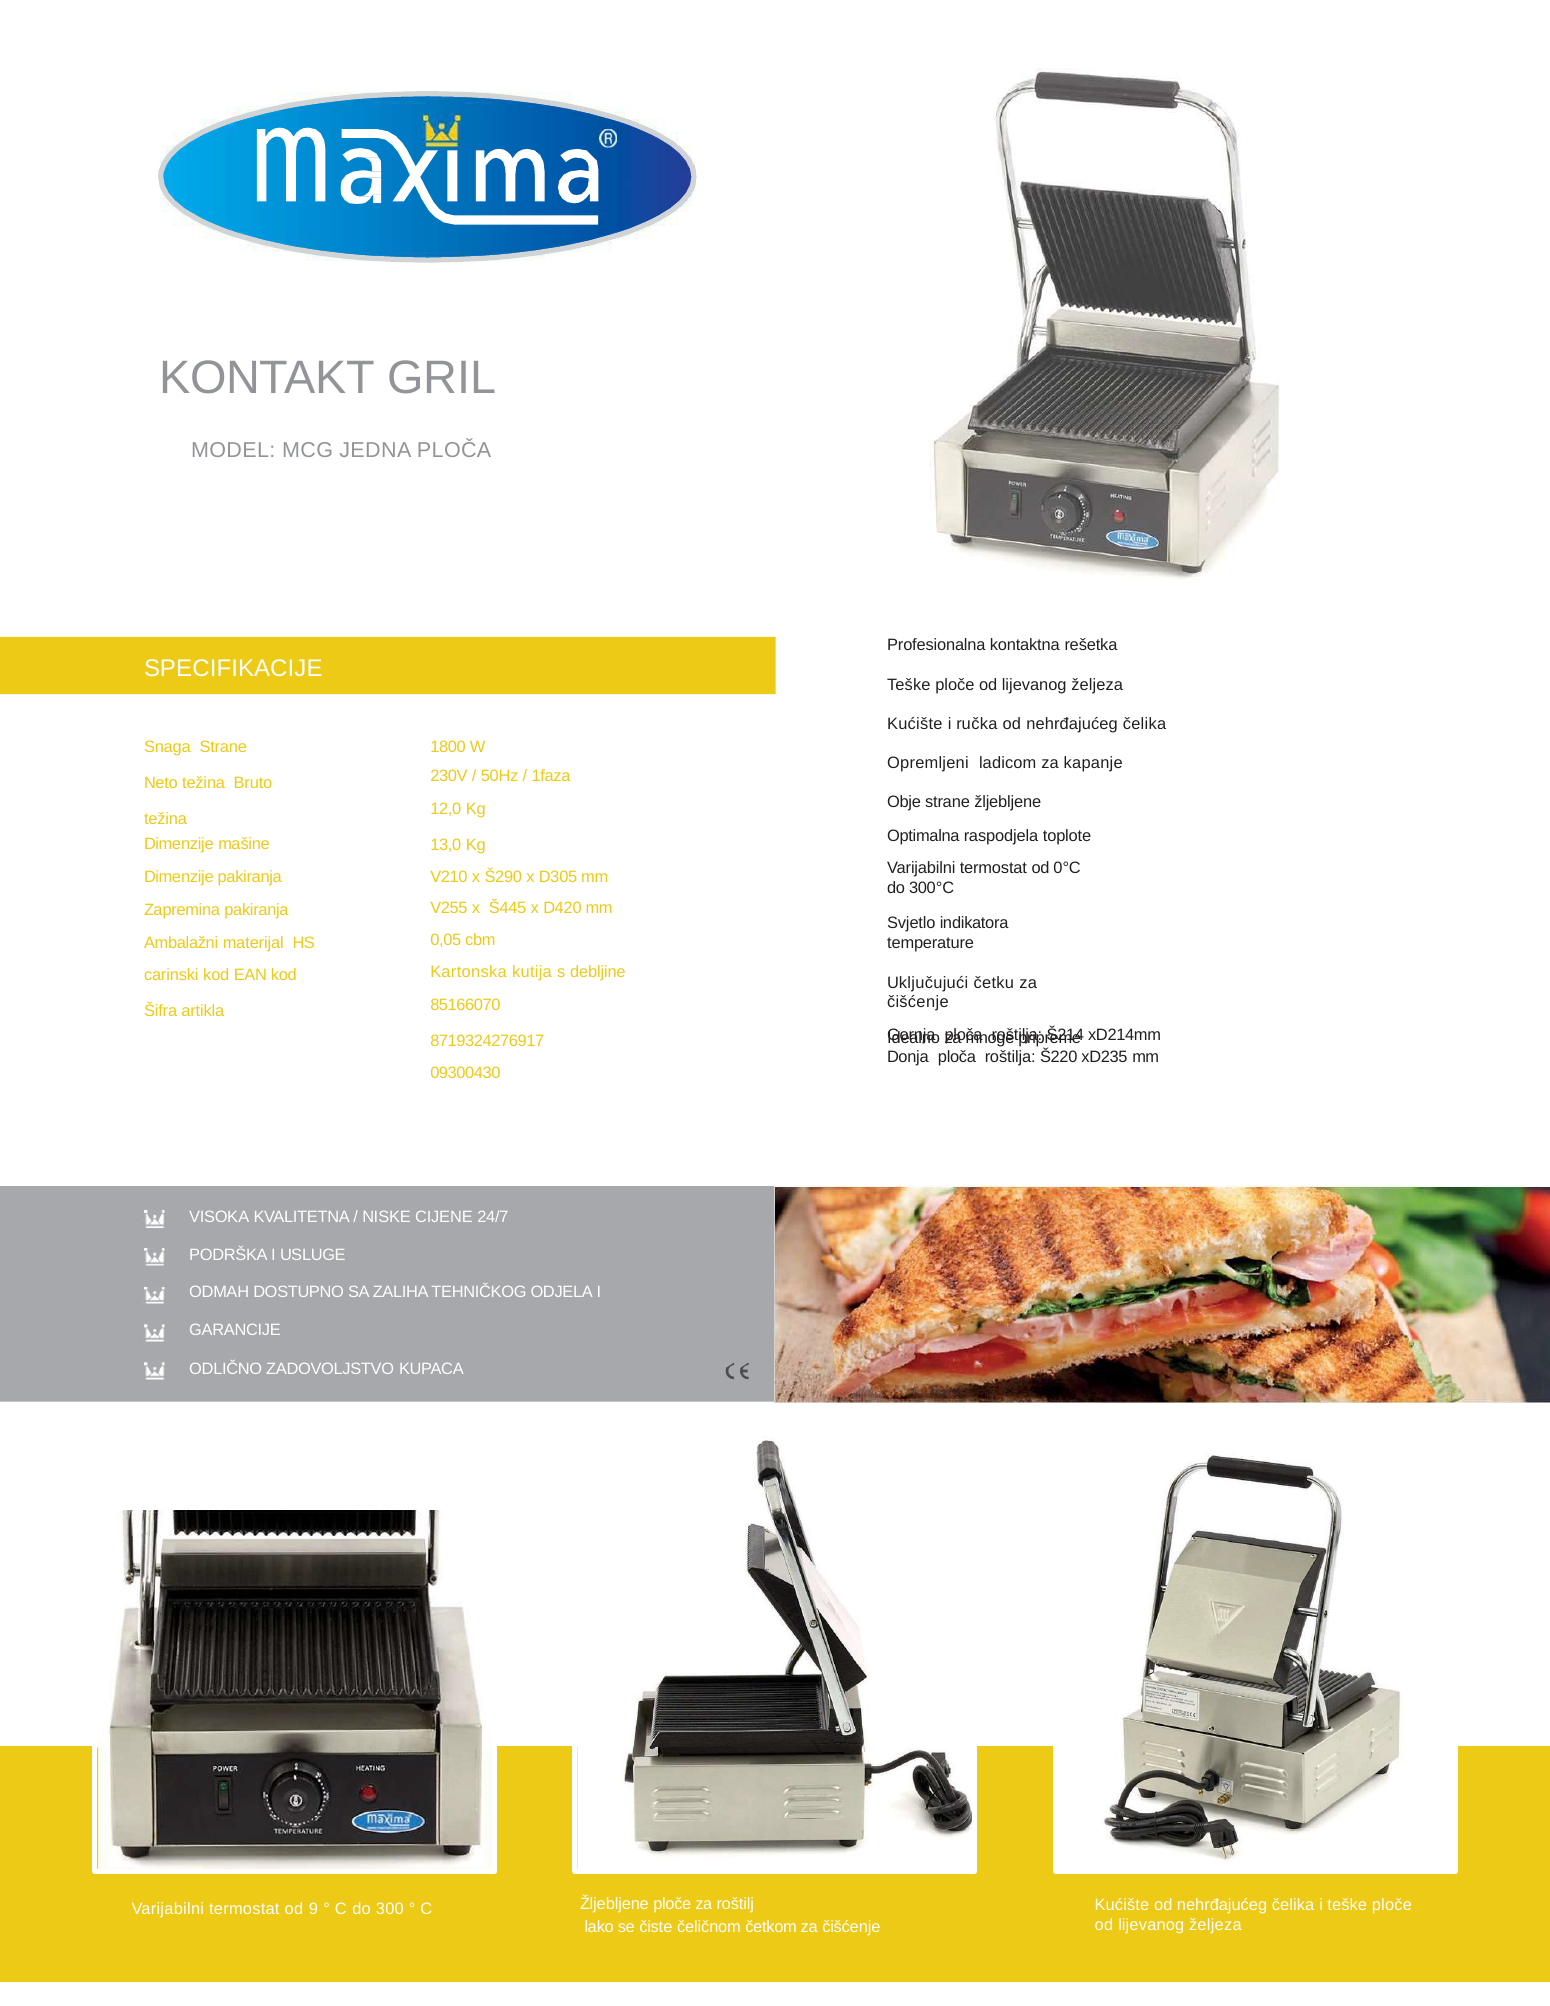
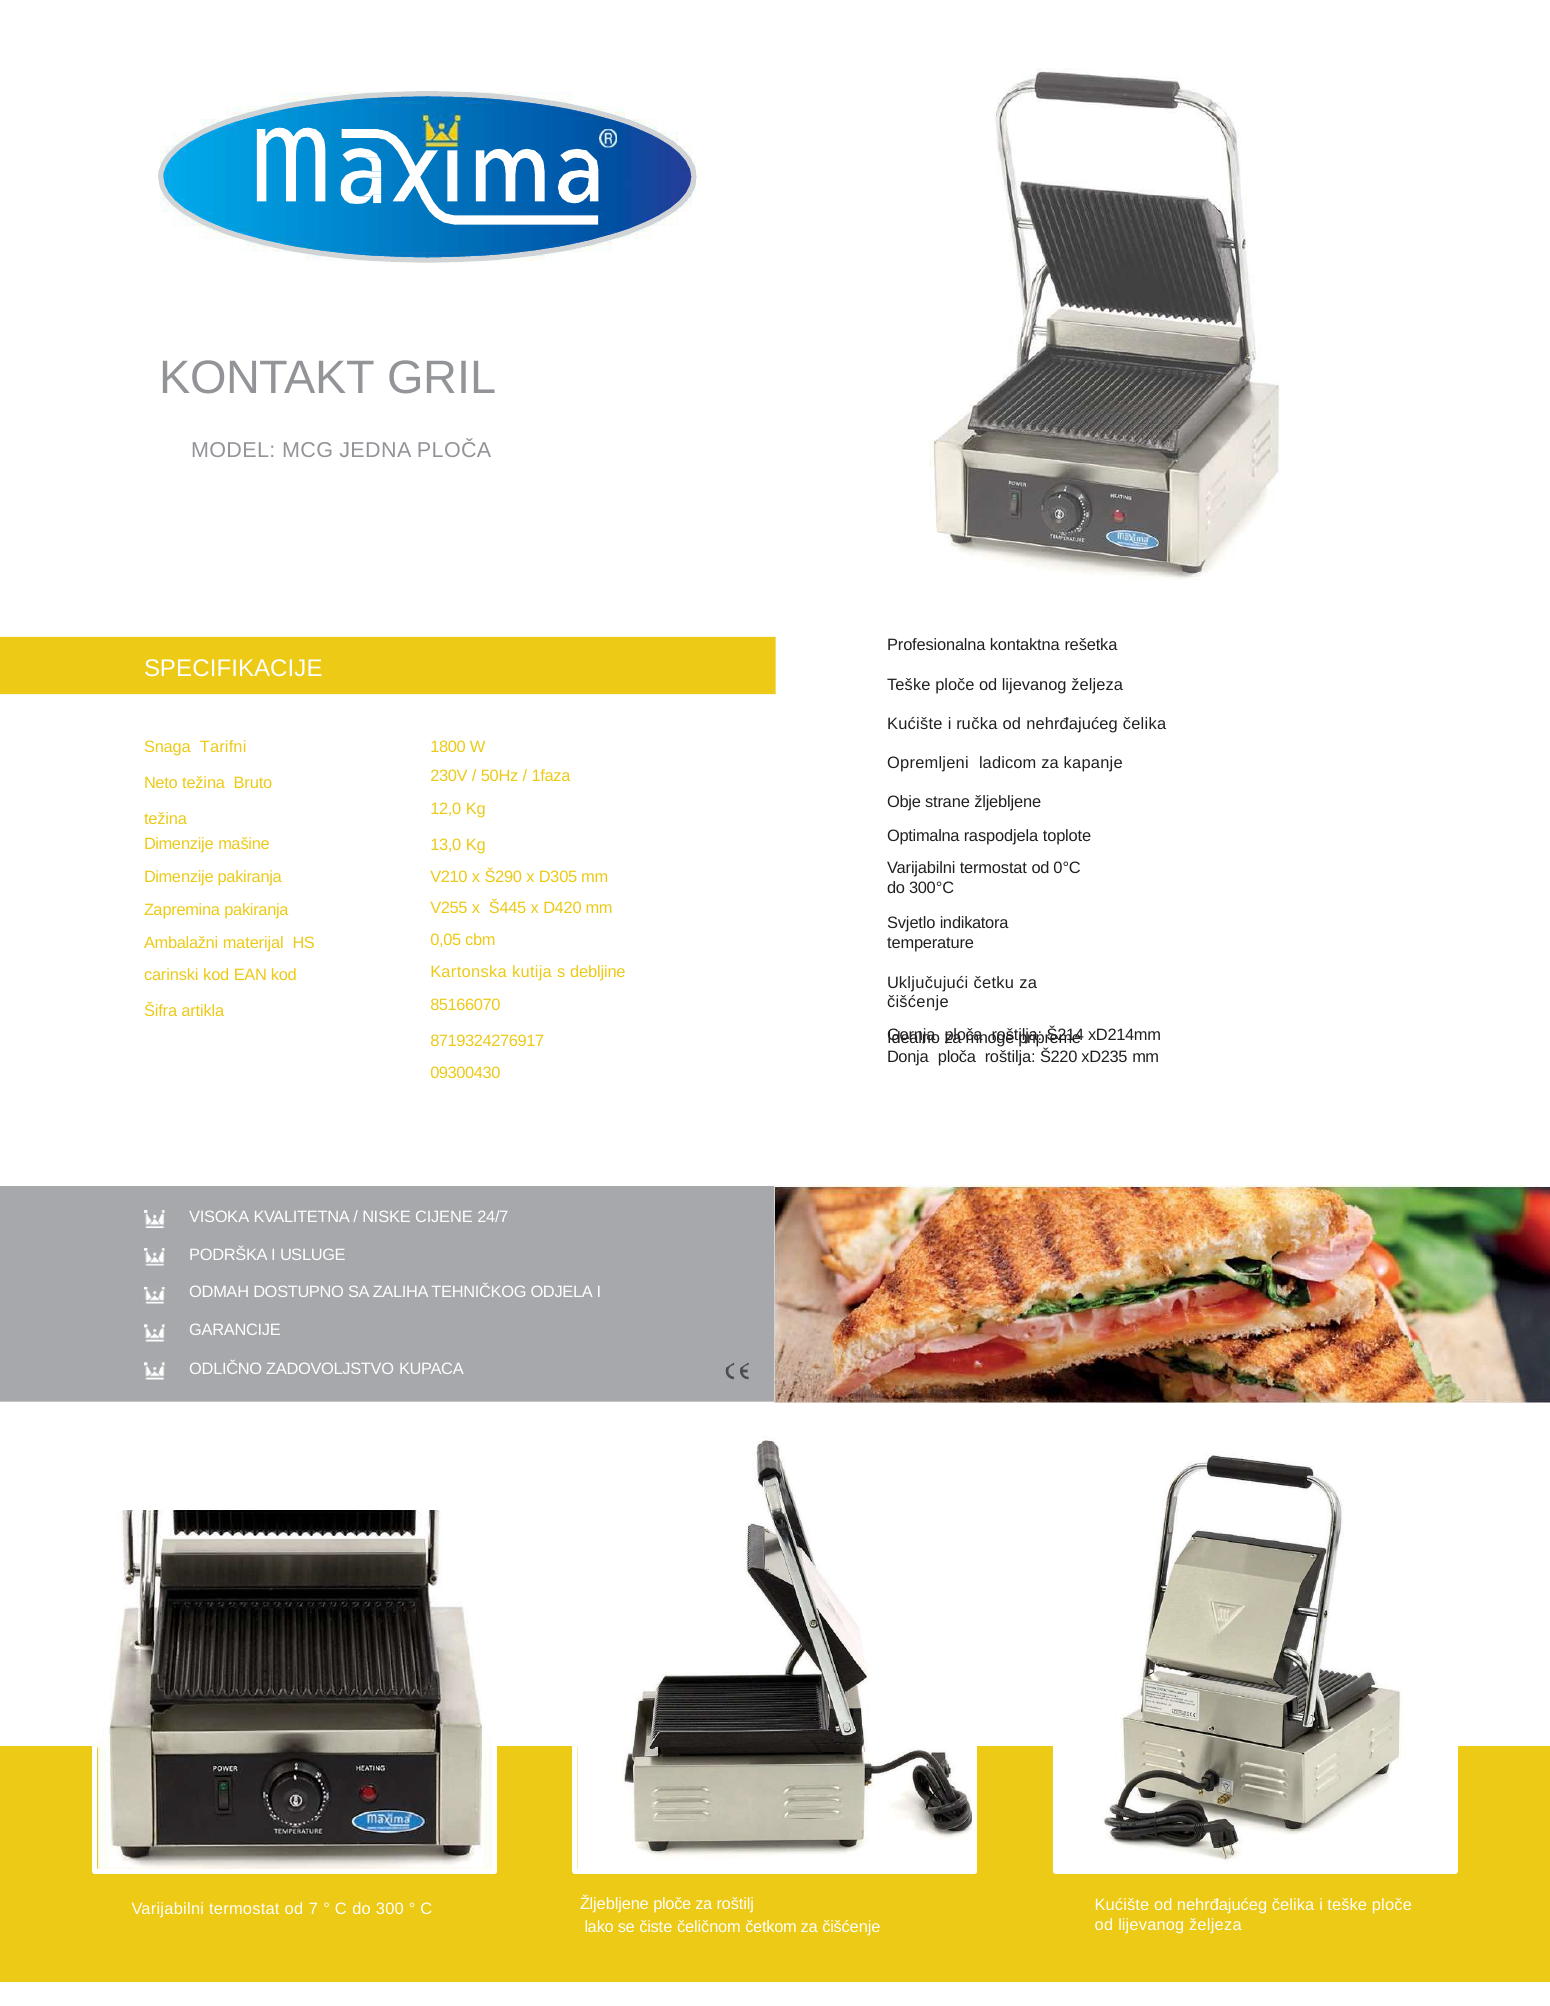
Snaga Strane: Strane -> Tarifni (223, 747)
9: 9 -> 7 (313, 1909)
